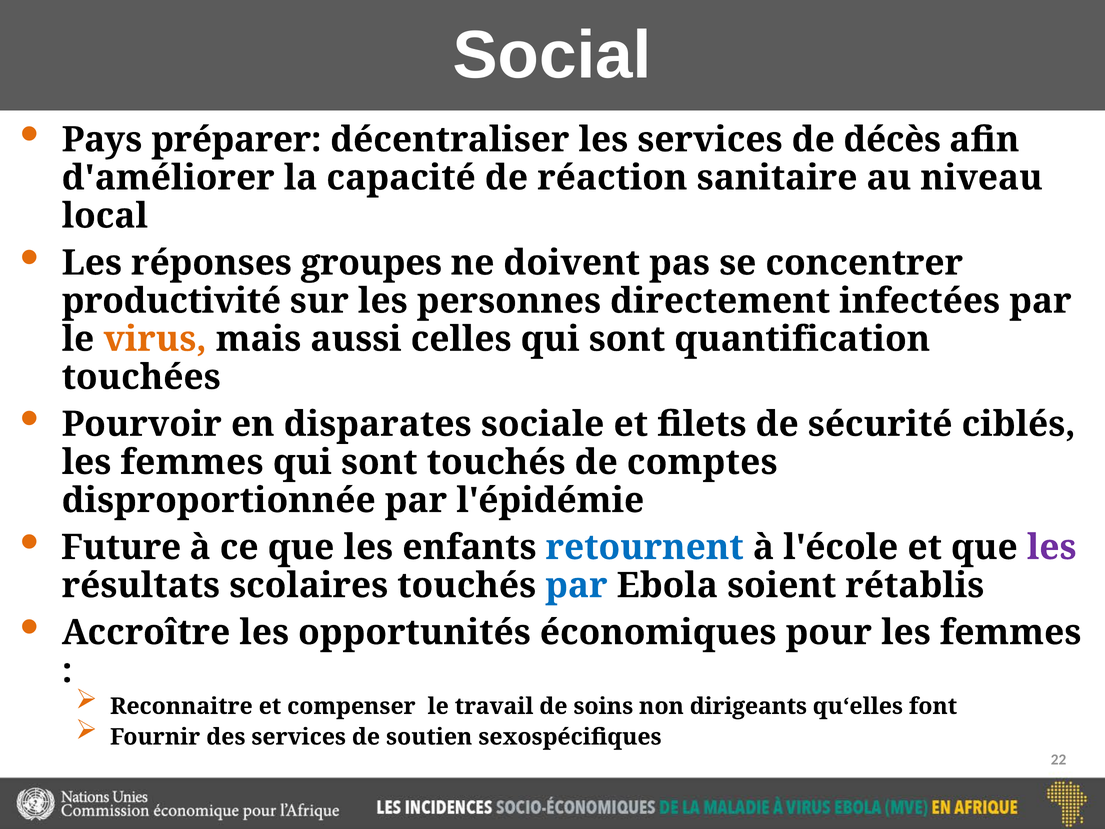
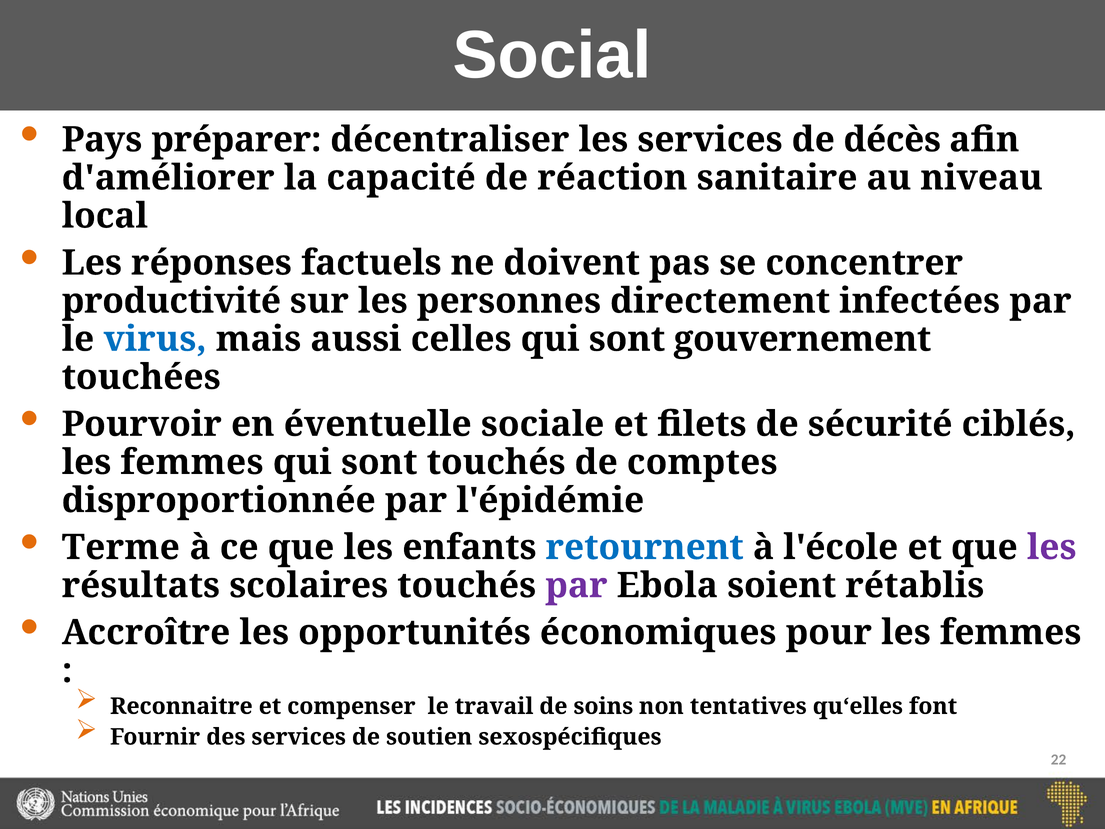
groupes: groupes -> factuels (371, 263)
virus colour: orange -> blue (155, 339)
quantification: quantification -> gouvernement (802, 339)
disparates: disparates -> éventuelle (378, 424)
Future: Future -> Terme (121, 547)
par colour: blue -> purple (576, 585)
dirigeants: dirigeants -> tentatives (748, 706)
